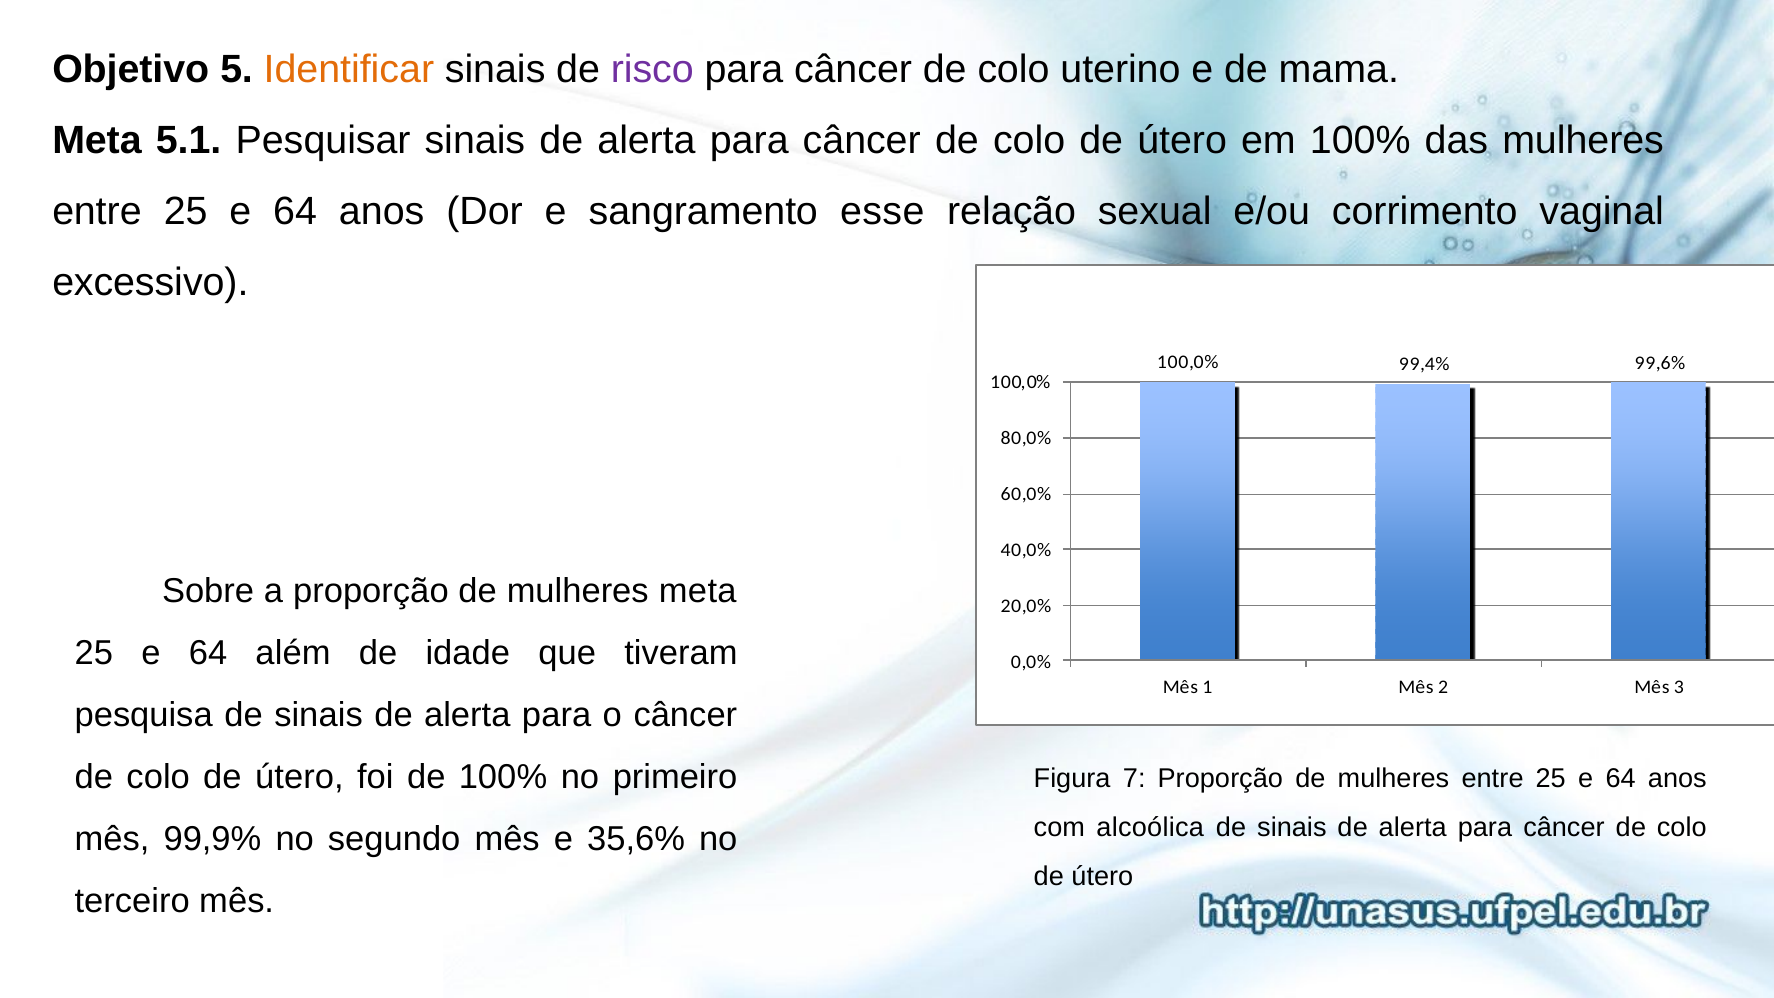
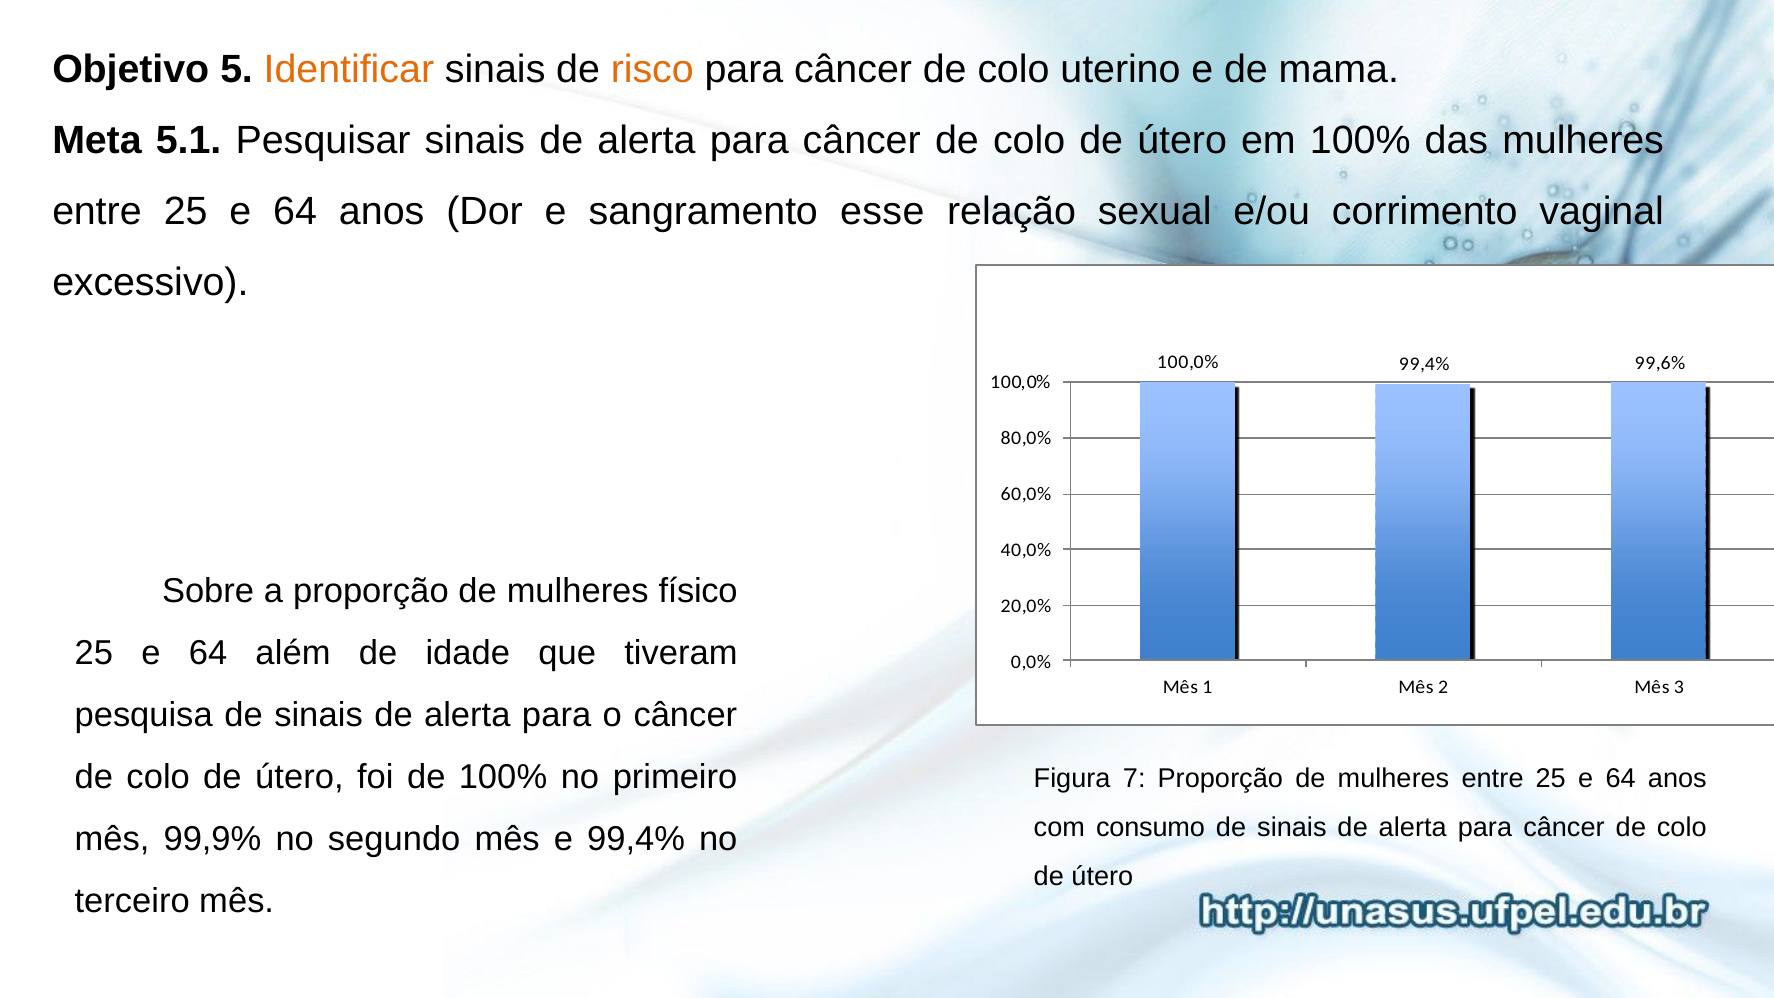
risco colour: purple -> orange (652, 70)
mulheres meta: meta -> físico (698, 591)
alcoólica: alcoólica -> consumo (1150, 827)
e 35,6%: 35,6% -> 99,4% (636, 839)
